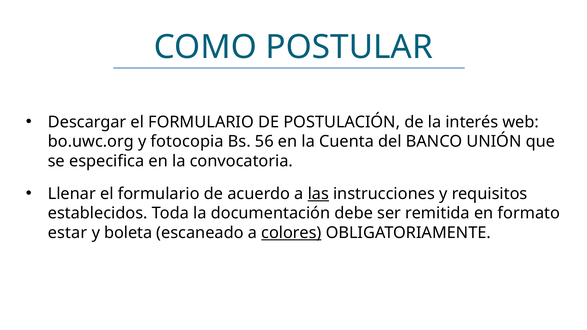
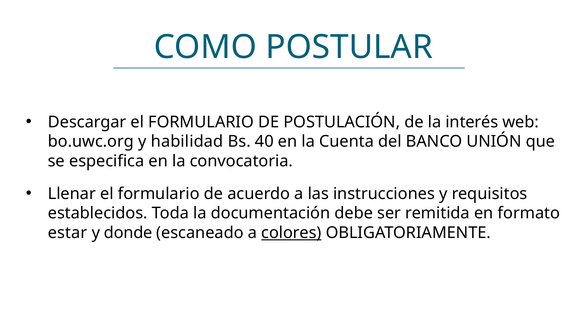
fotocopia: fotocopia -> habilidad (187, 142)
56: 56 -> 40 (264, 142)
las underline: present -> none (318, 194)
boleta: boleta -> donde (128, 233)
